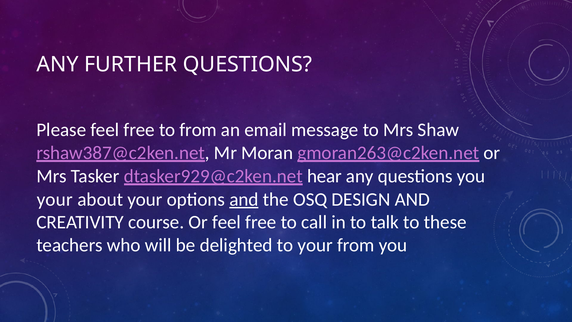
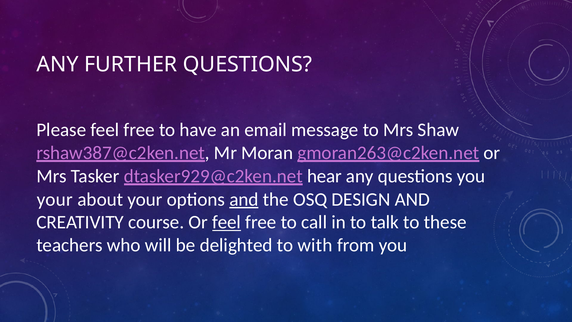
to from: from -> have (198, 130)
feel underline: none -> present (227, 222)
to your: your -> with (315, 245)
